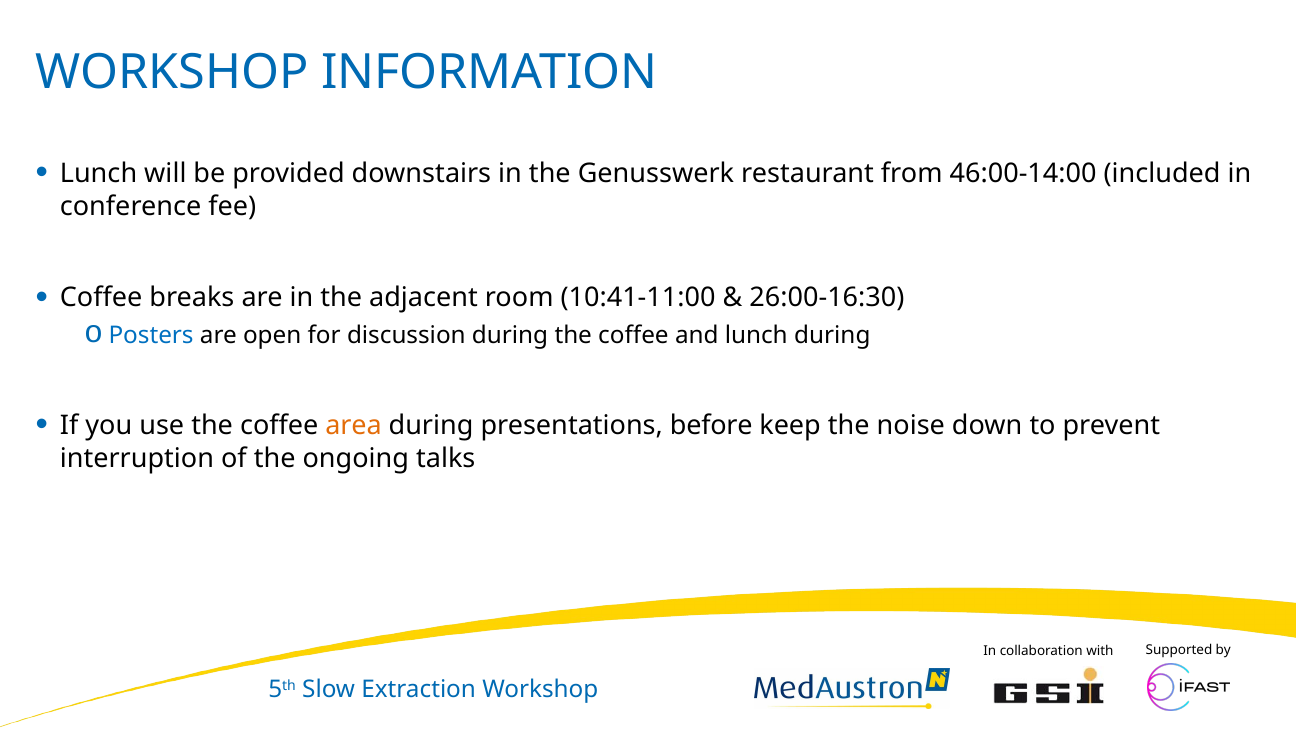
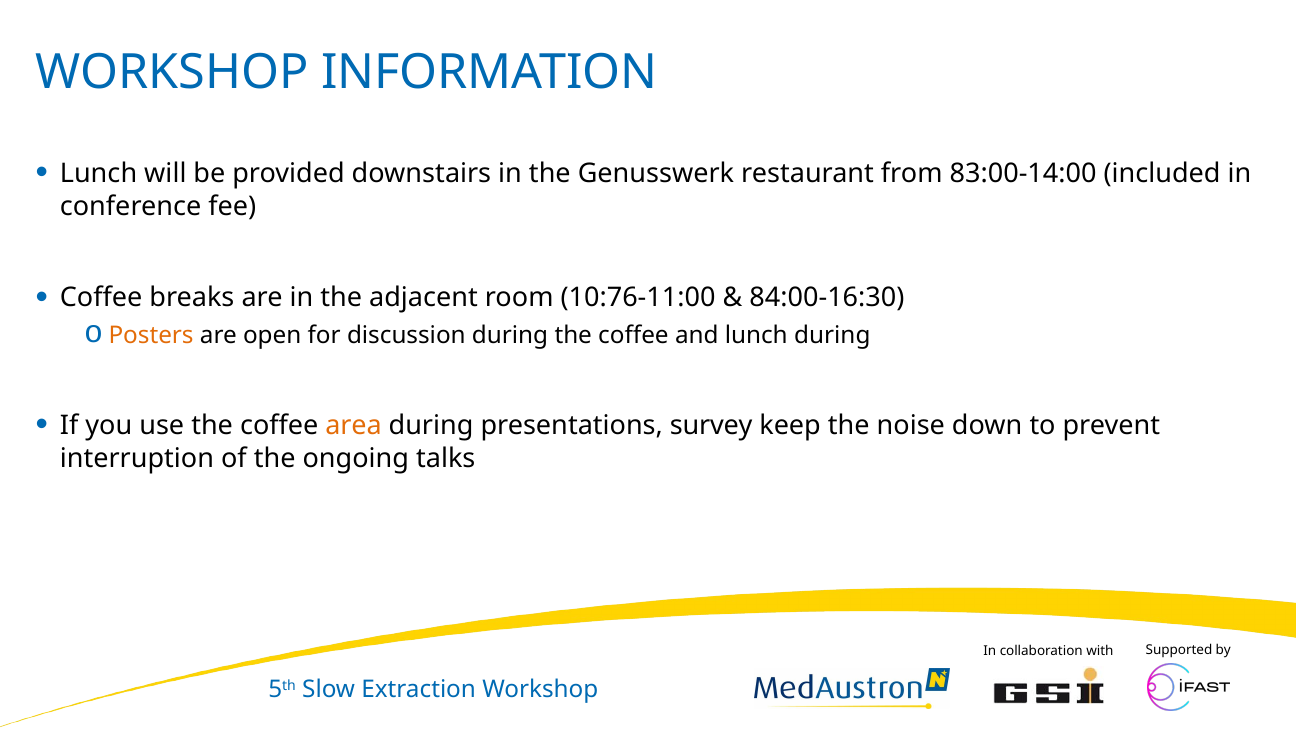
46:00-14:00: 46:00-14:00 -> 83:00-14:00 (1023, 174)
10:41-11:00: 10:41-11:00 -> 10:76-11:00 (638, 298)
26:00-16:30: 26:00-16:30 -> 84:00-16:30 (827, 298)
Posters colour: blue -> orange (151, 335)
before: before -> survey (711, 426)
